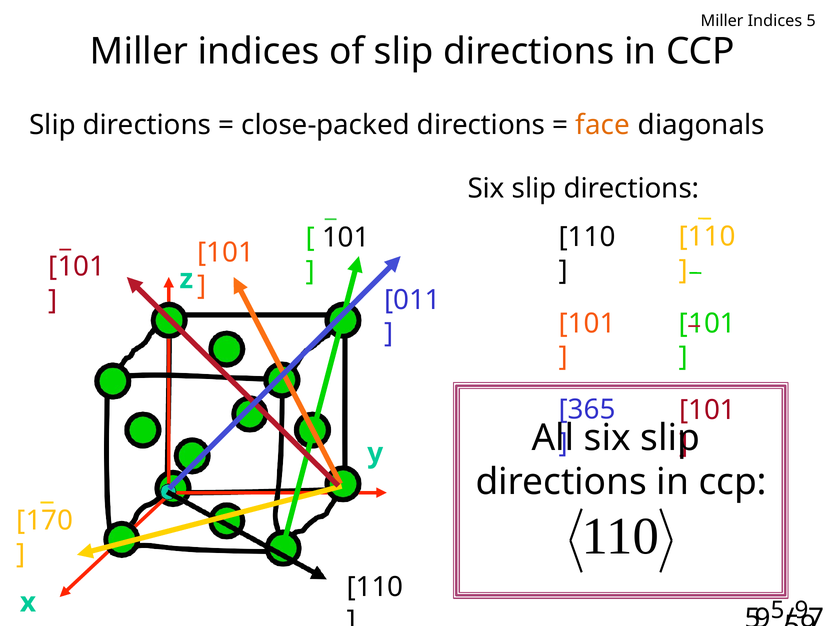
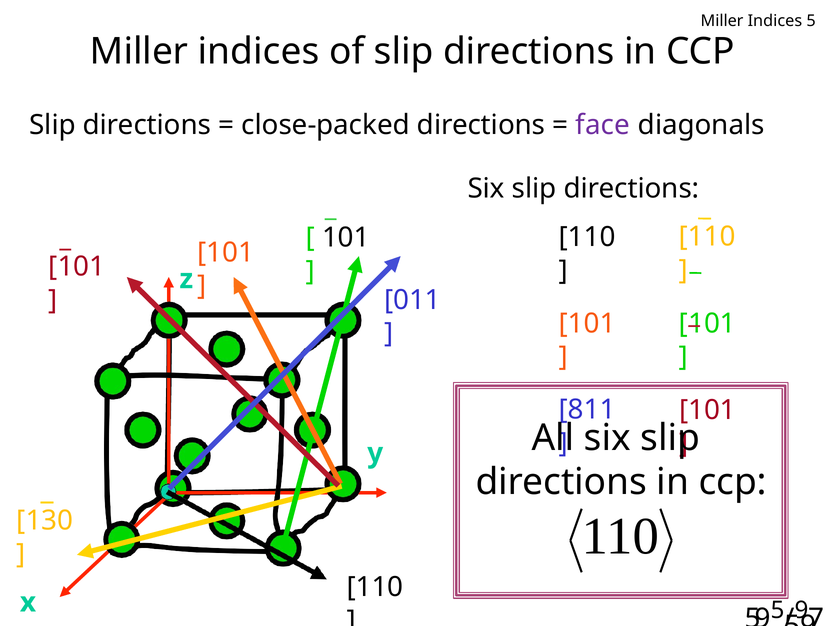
face colour: orange -> purple (603, 125)
365: 365 -> 811 (587, 410)
170: 170 -> 130 (45, 521)
